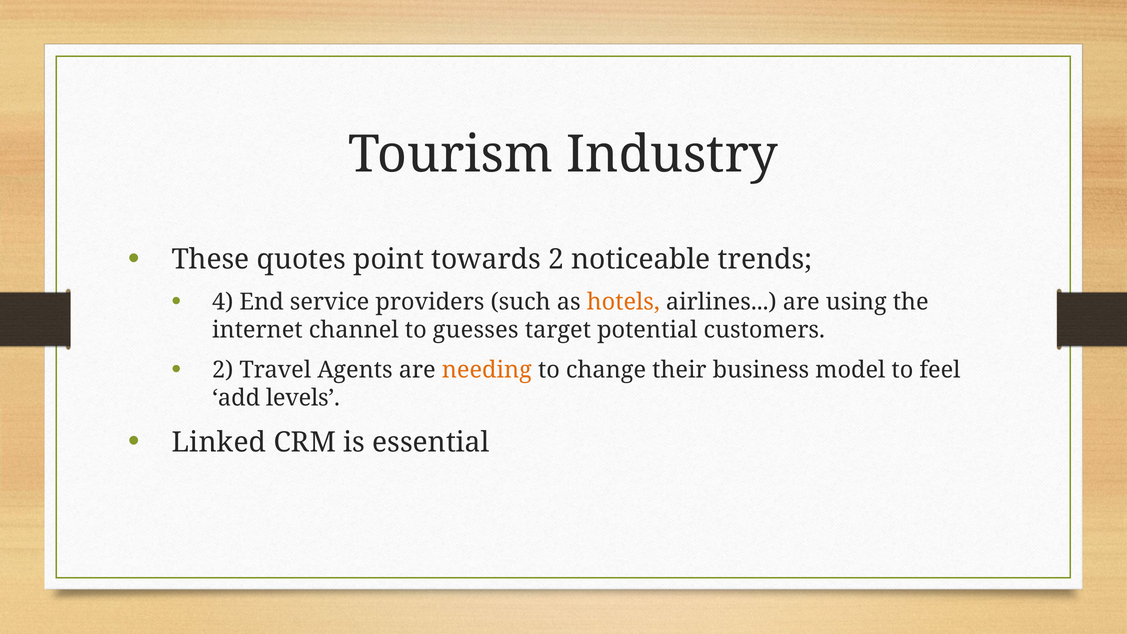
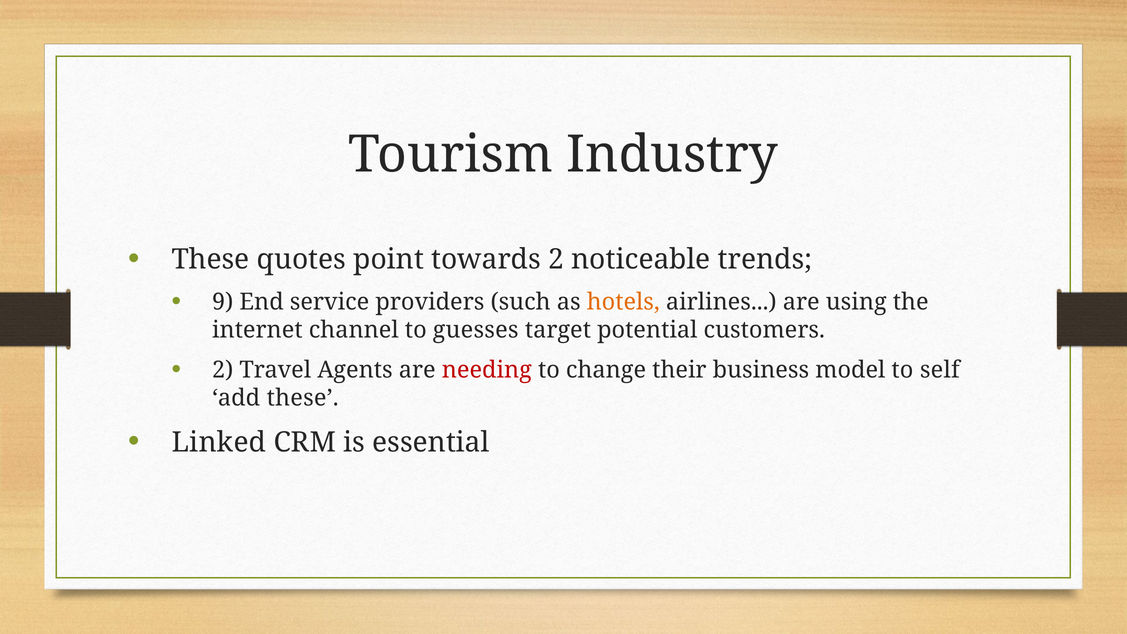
4: 4 -> 9 (223, 302)
needing colour: orange -> red (487, 370)
feel: feel -> self (940, 370)
add levels: levels -> these (303, 398)
